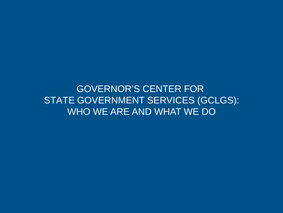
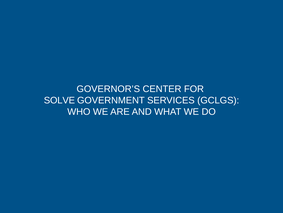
STATE: STATE -> SOLVE (59, 100)
